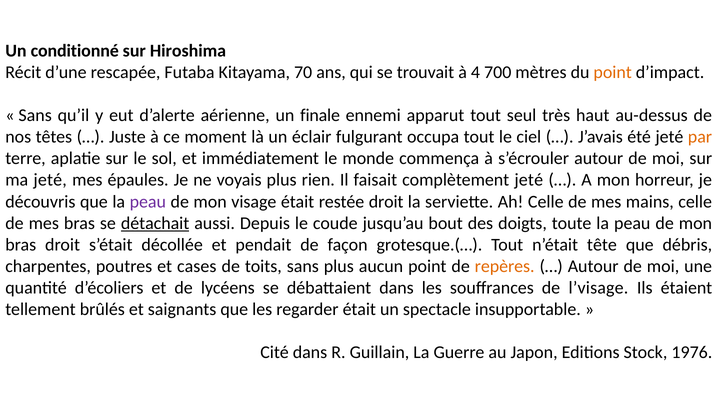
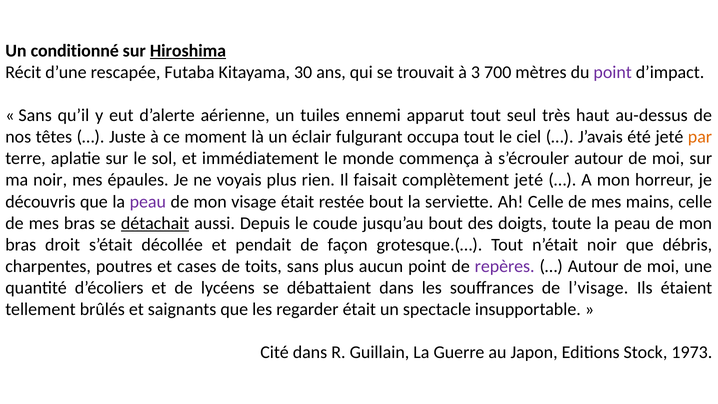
Hiroshima underline: none -> present (188, 51)
70: 70 -> 30 (303, 72)
4: 4 -> 3 (475, 72)
point colour: orange -> purple (613, 72)
finale: finale -> tuiles (320, 115)
ma jeté: jeté -> noir (50, 180)
restée droit: droit -> bout (386, 202)
n’était tête: tête -> noir (602, 245)
repères colour: orange -> purple (505, 266)
1976: 1976 -> 1973 (692, 352)
